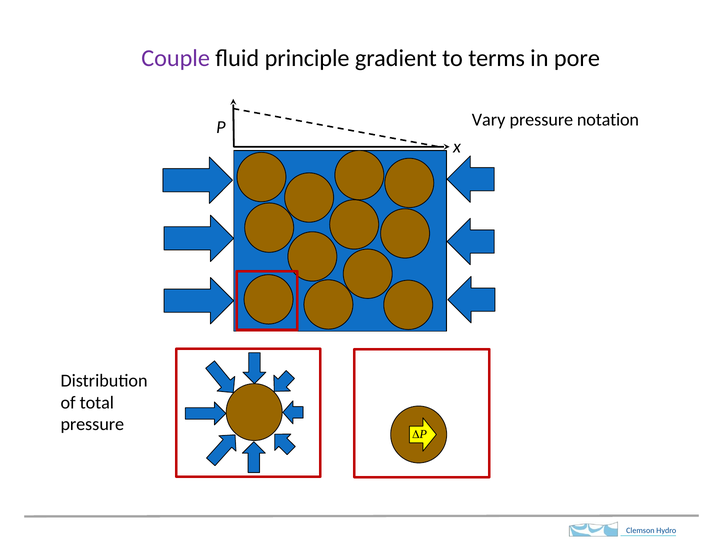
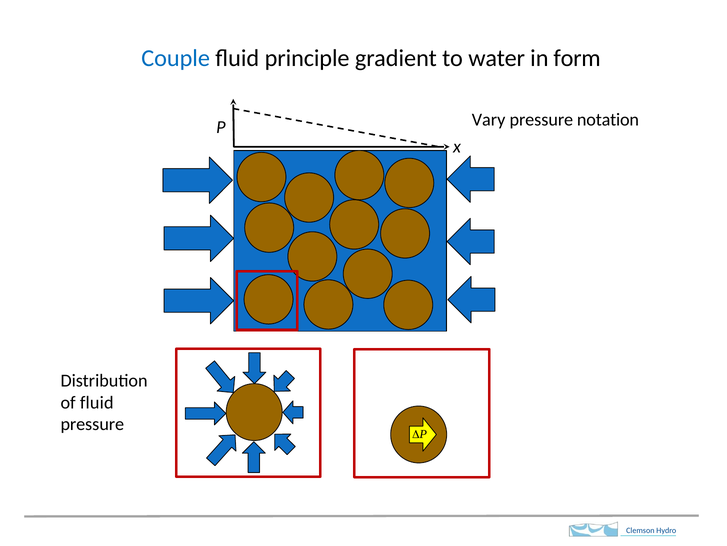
Couple colour: purple -> blue (176, 58)
terms: terms -> water (497, 58)
pore: pore -> form (577, 58)
of total: total -> fluid (97, 402)
